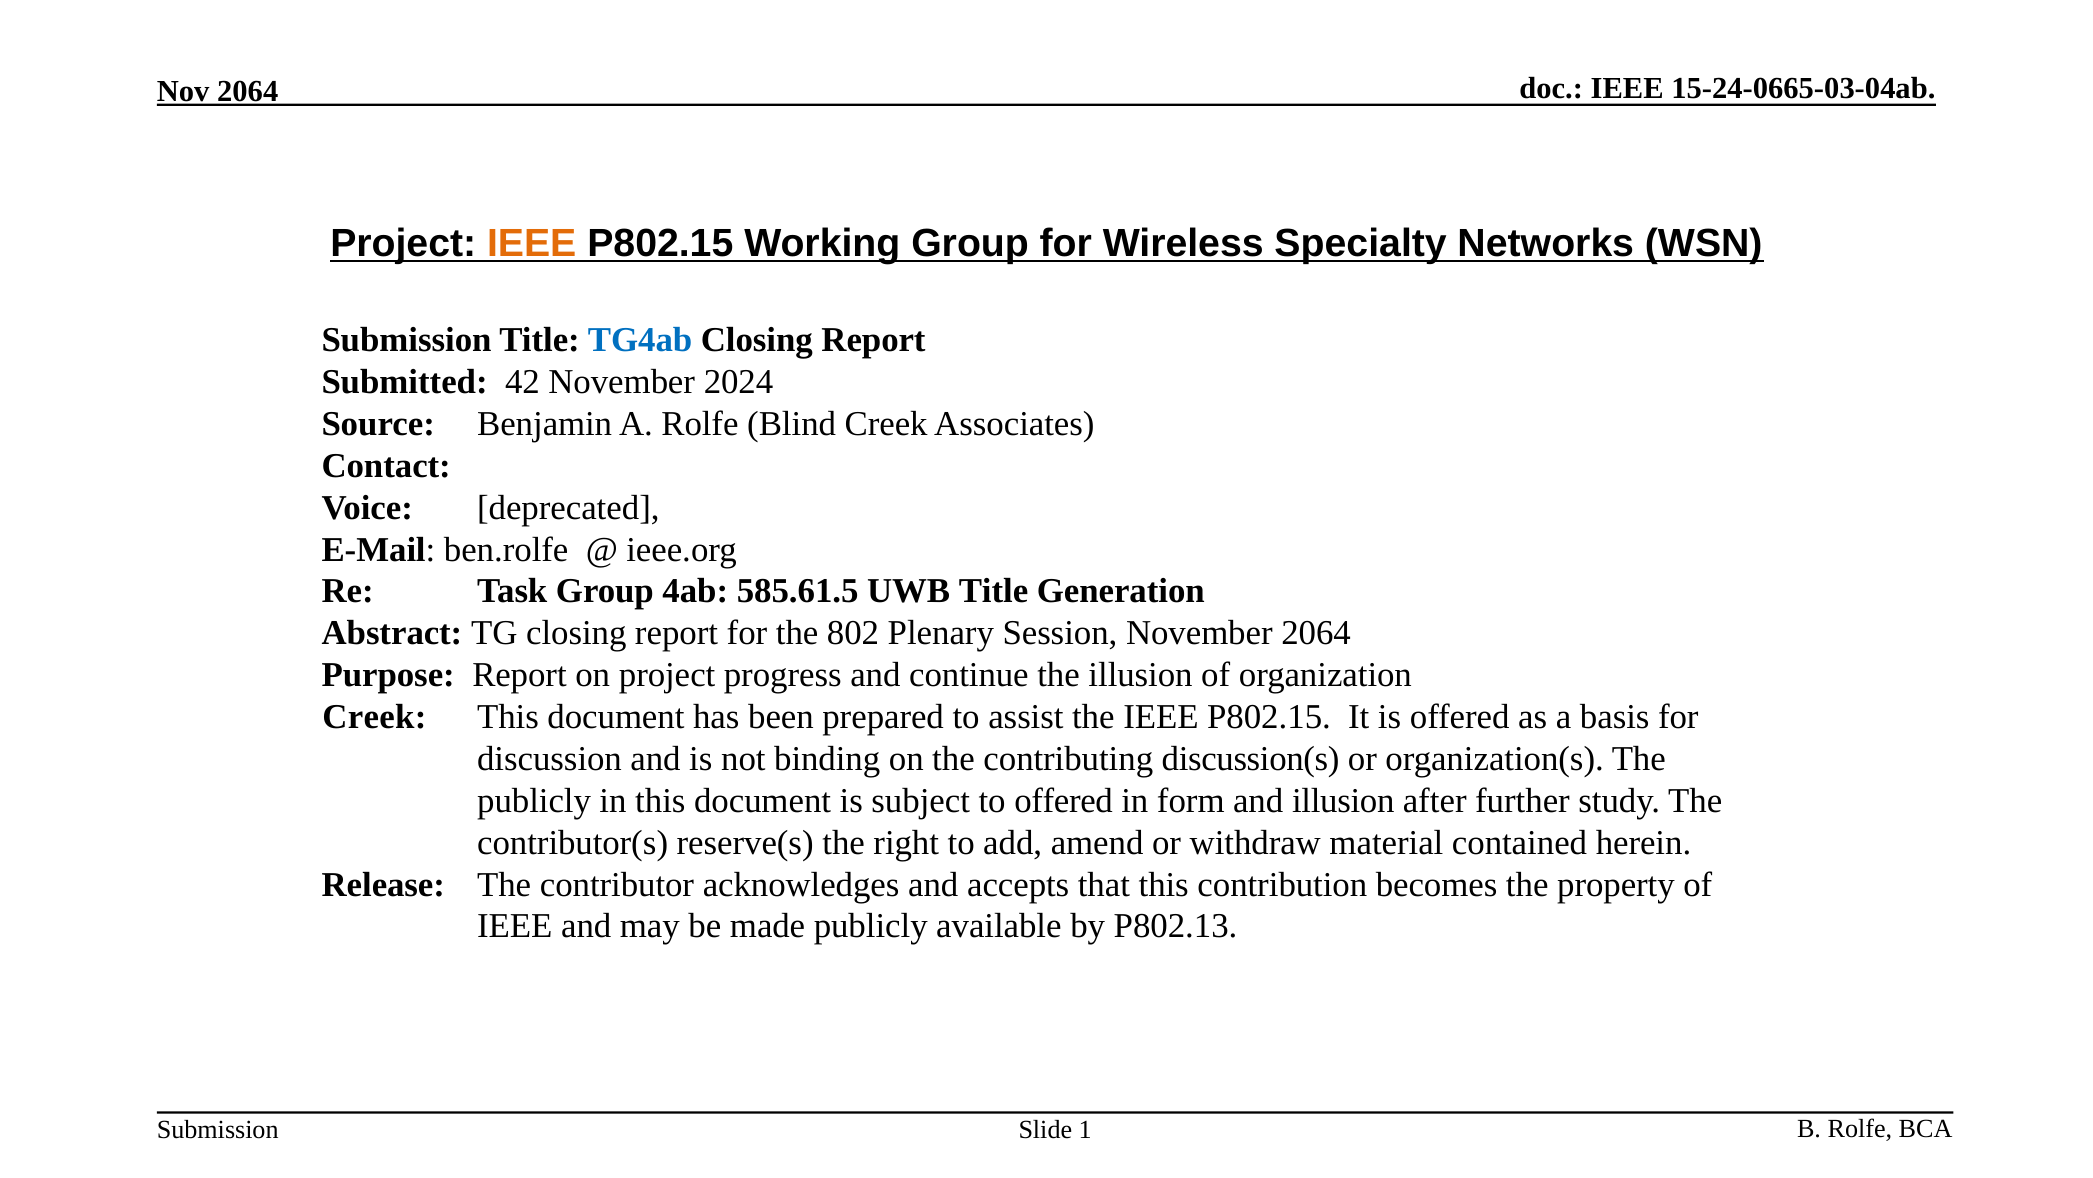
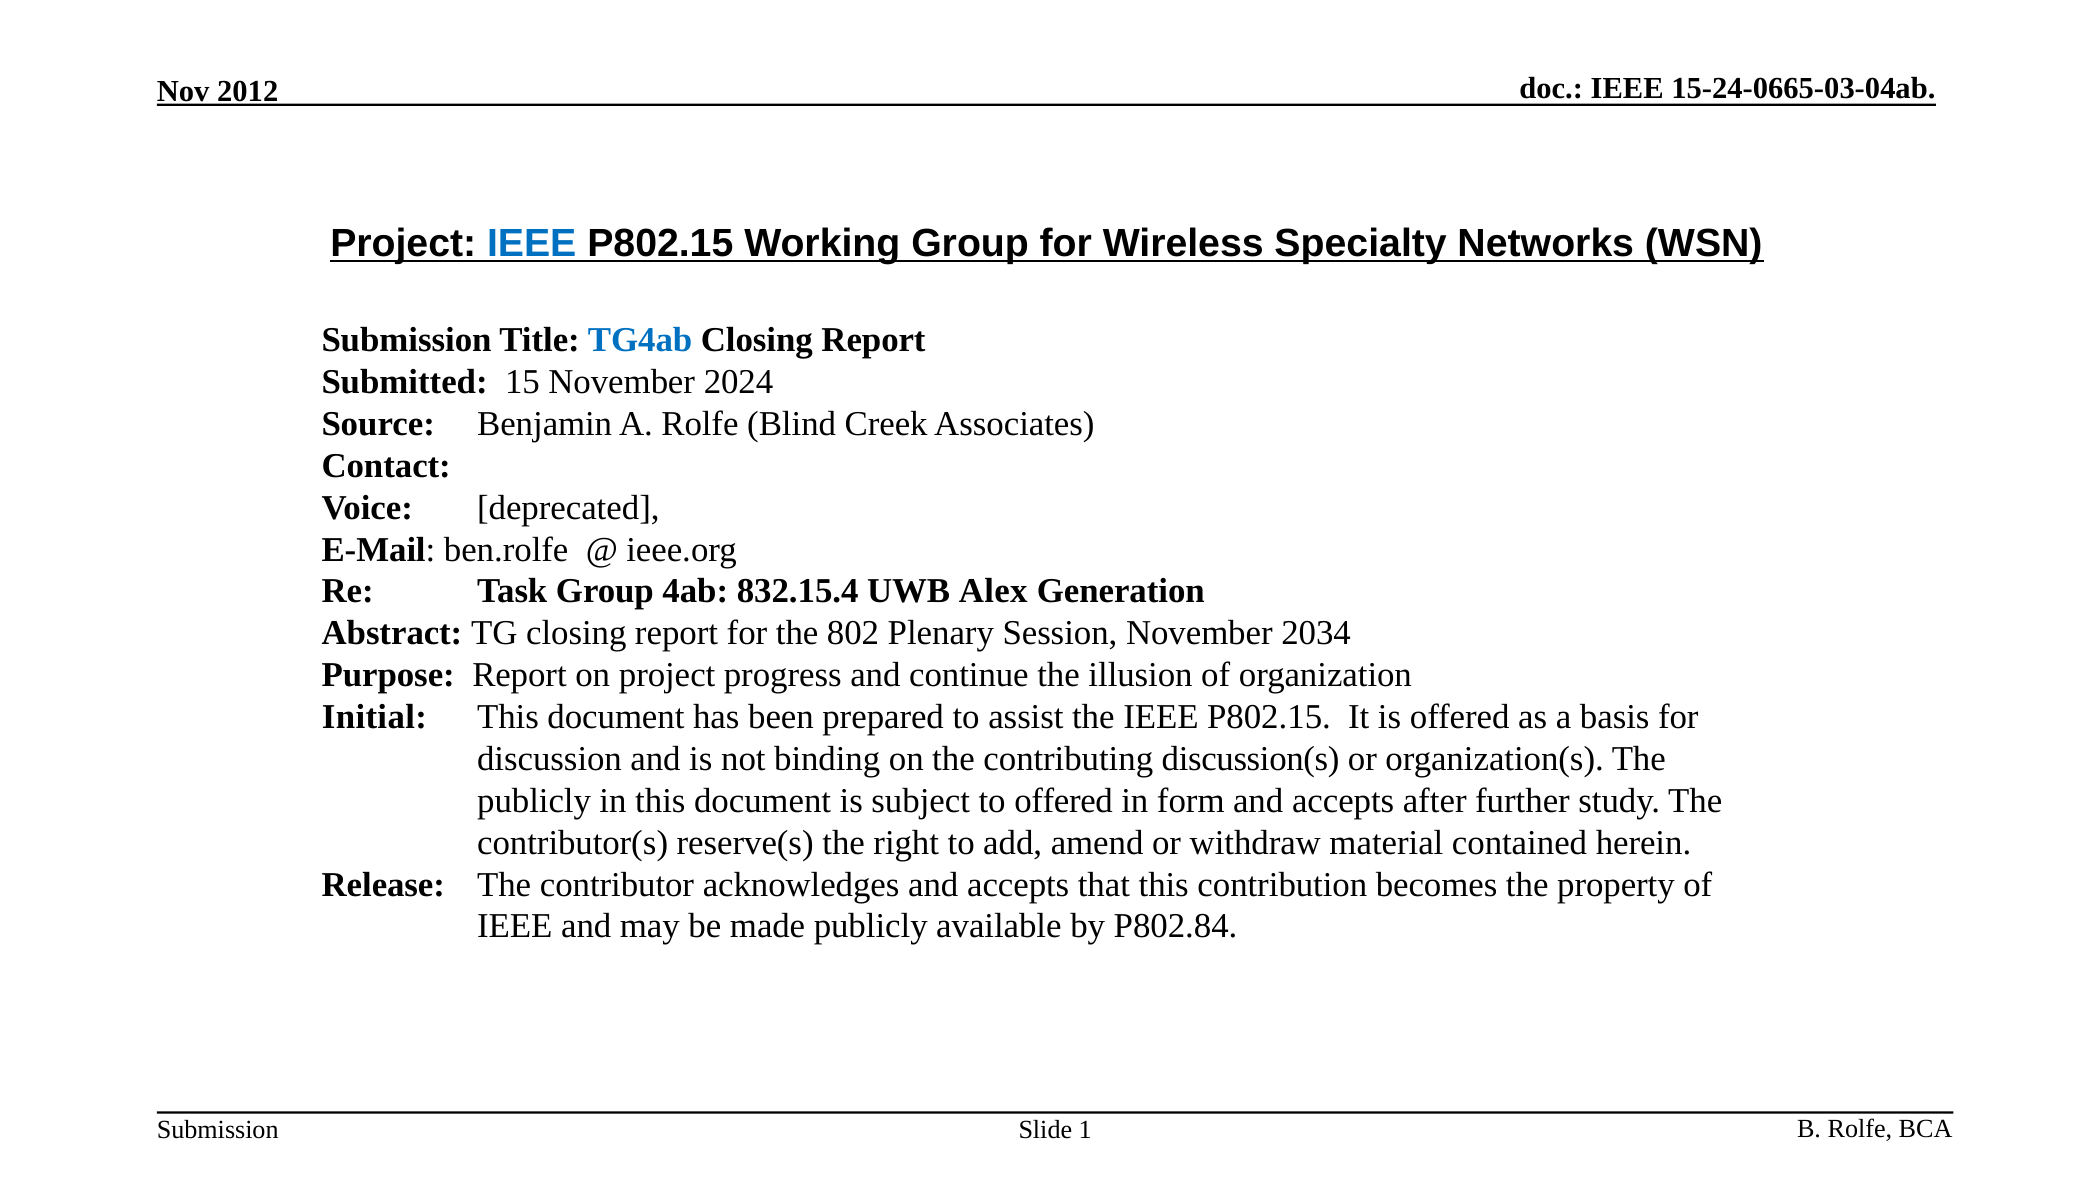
2064: 2064 -> 2012 (248, 92)
IEEE colour: orange -> blue (532, 244)
42: 42 -> 15 (522, 382)
585.61.5: 585.61.5 -> 832.15.4 (798, 591)
UWB Title: Title -> Alex (993, 591)
November 2064: 2064 -> 2034 (1316, 633)
Creek: Creek -> Initial (374, 717)
form and illusion: illusion -> accepts (1343, 800)
P802.13: P802.13 -> P802.84 (1176, 926)
